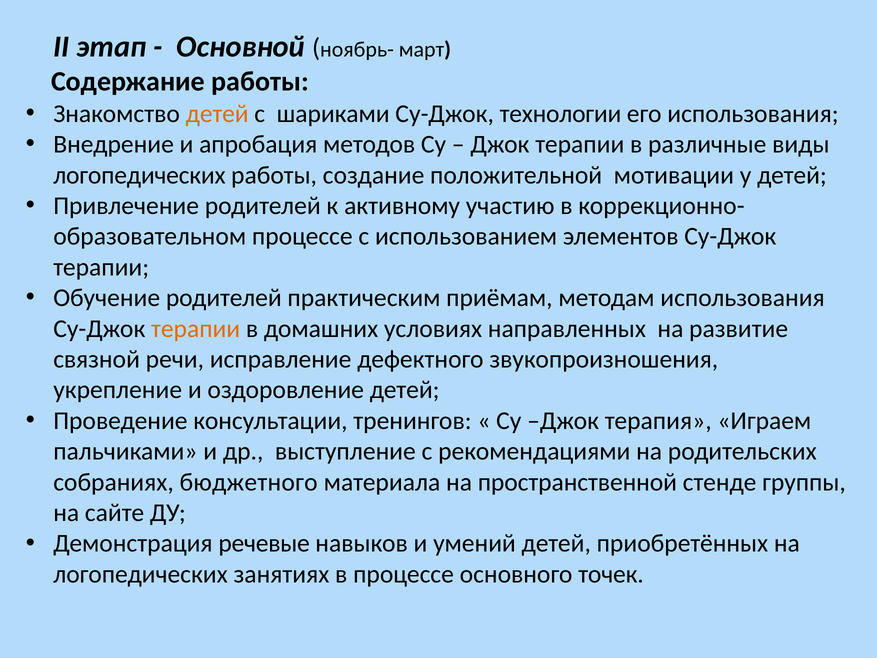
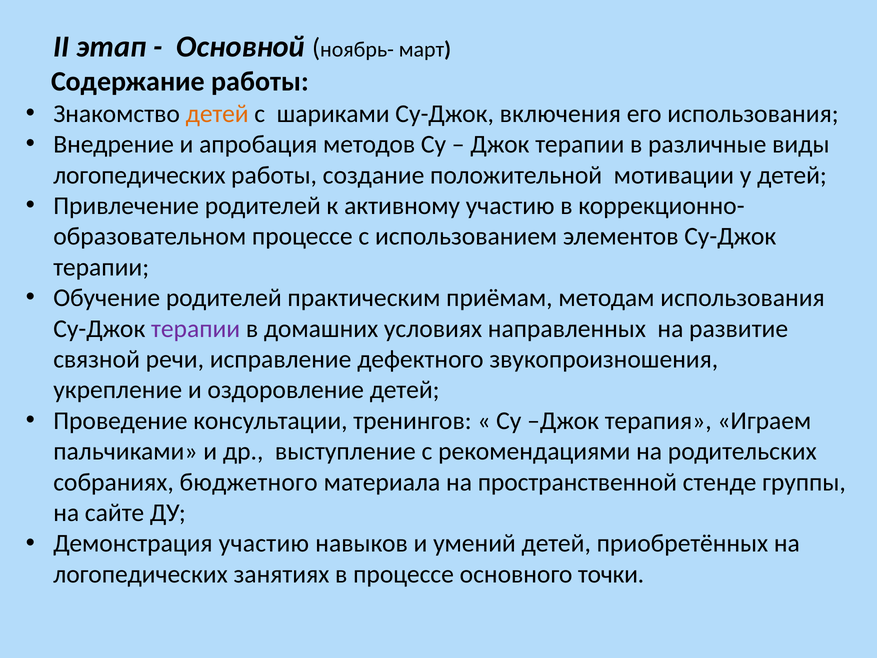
технологии: технологии -> включения (560, 114)
терапии colour: orange -> purple (196, 328)
Демонстрация речевые: речевые -> участию (264, 543)
точек: точек -> точки (611, 574)
